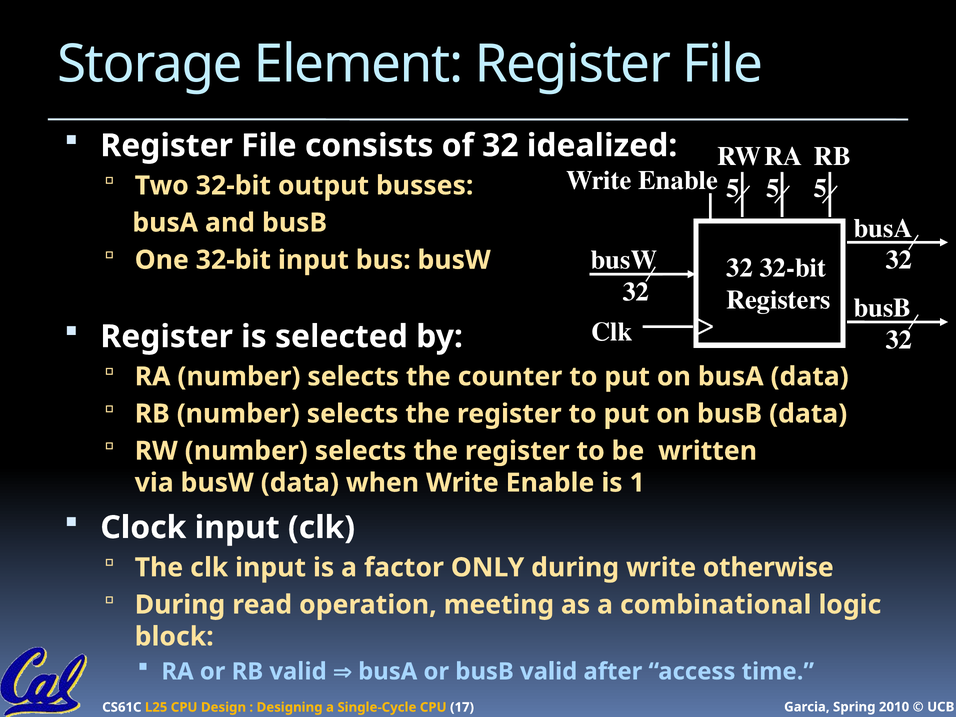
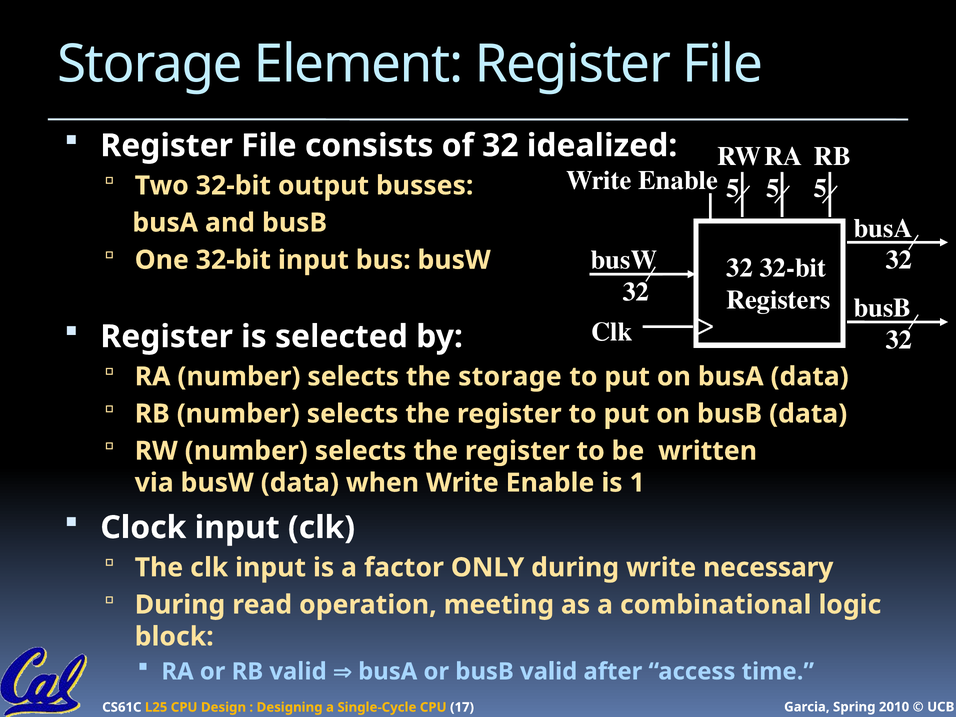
the counter: counter -> storage (510, 377)
otherwise: otherwise -> necessary (768, 568)
